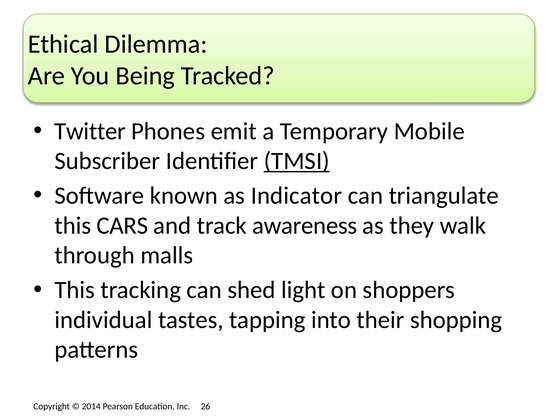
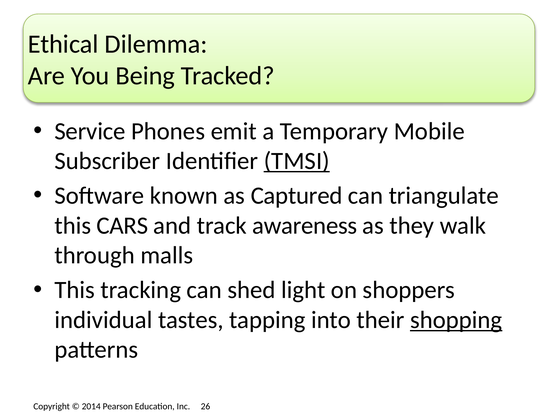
Twitter: Twitter -> Service (90, 131)
Indicator: Indicator -> Captured (297, 196)
shopping underline: none -> present (456, 320)
